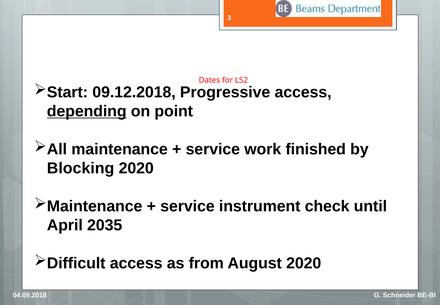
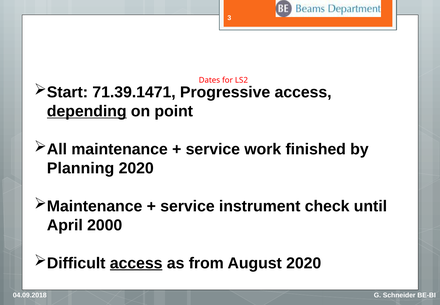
09.12.2018: 09.12.2018 -> 71.39.1471 (134, 92)
Blocking: Blocking -> Planning (81, 168)
2035: 2035 -> 2000 (105, 225)
access underline: none -> present (136, 263)
